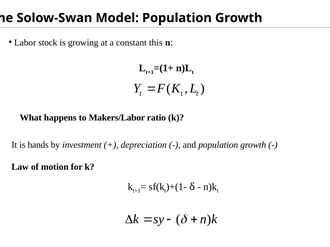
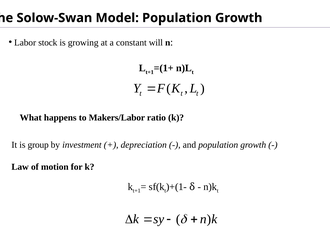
this: this -> will (156, 43)
hands: hands -> group (38, 145)
